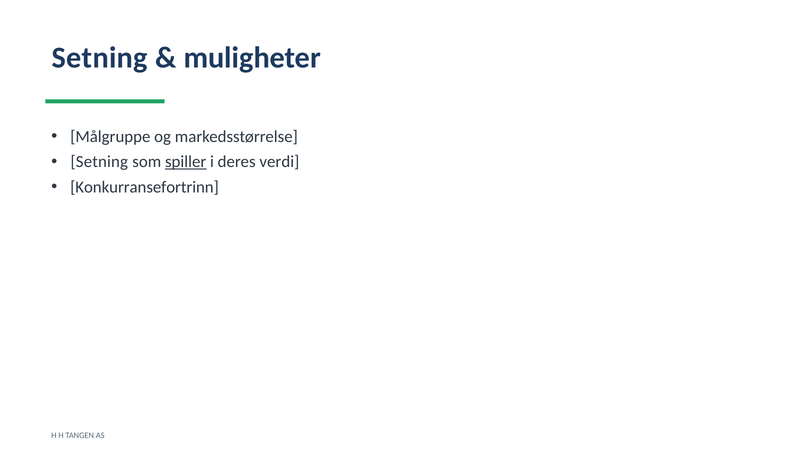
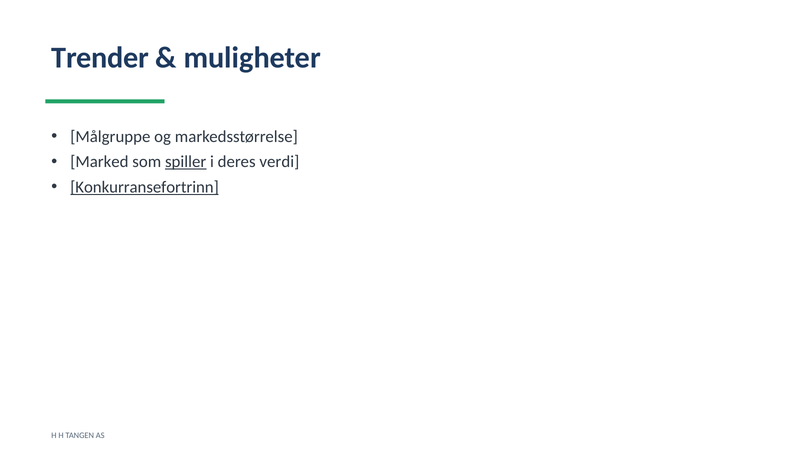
Setning: Setning -> Trender (100, 58)
Setning: Setning -> Marked (99, 162)
Konkurransefortrinn underline: none -> present (145, 187)
